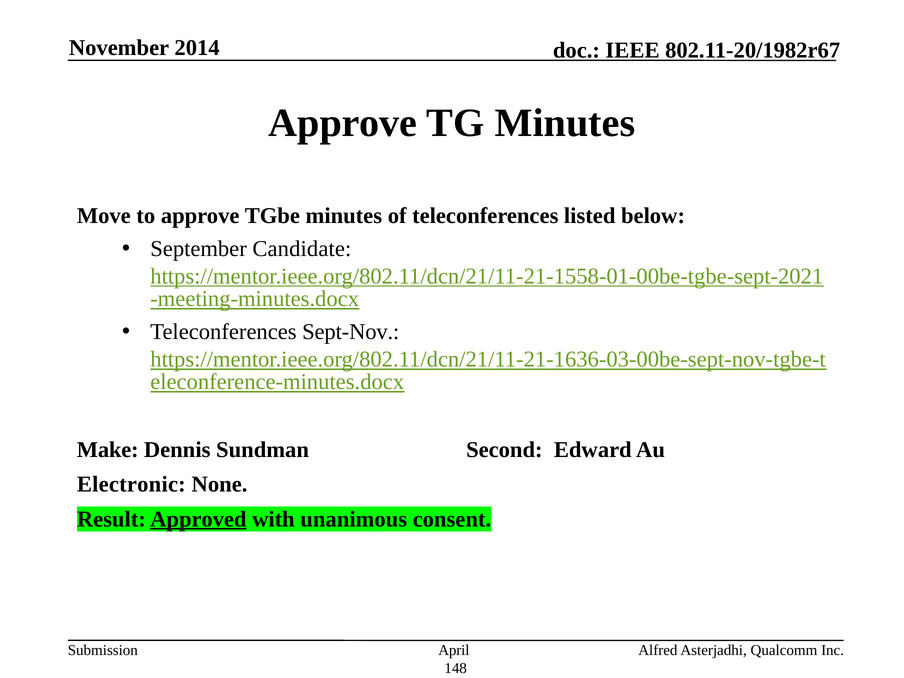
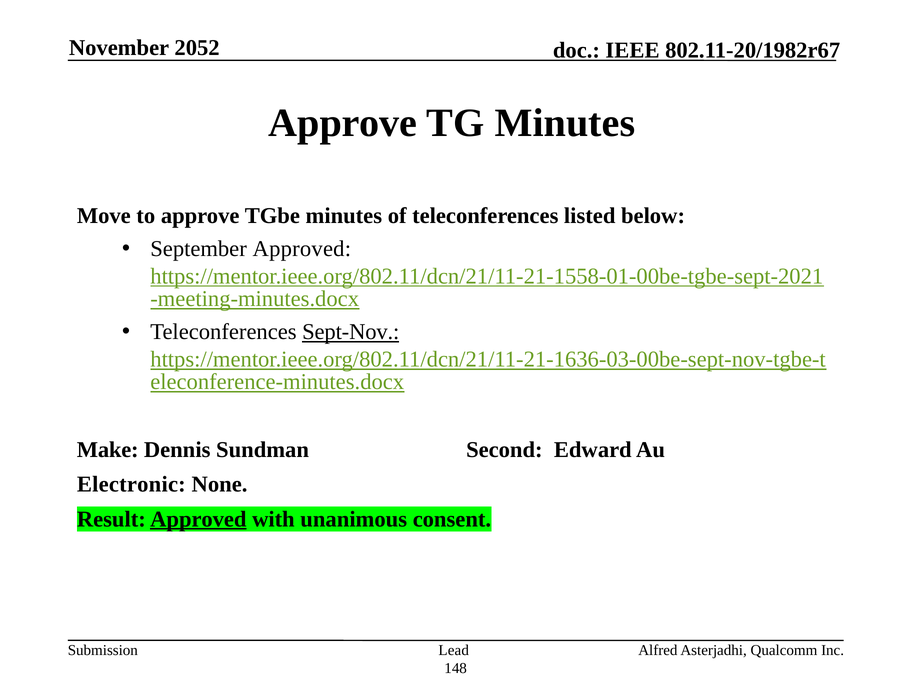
2014: 2014 -> 2052 (197, 48)
September Candidate: Candidate -> Approved (302, 249)
Sept-Nov underline: none -> present (351, 332)
April: April -> Lead (454, 650)
